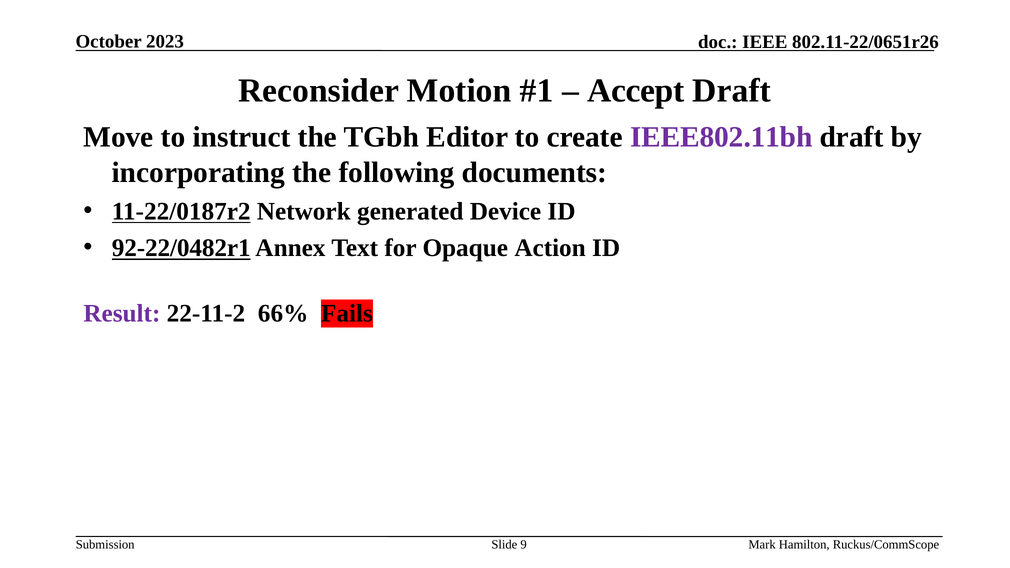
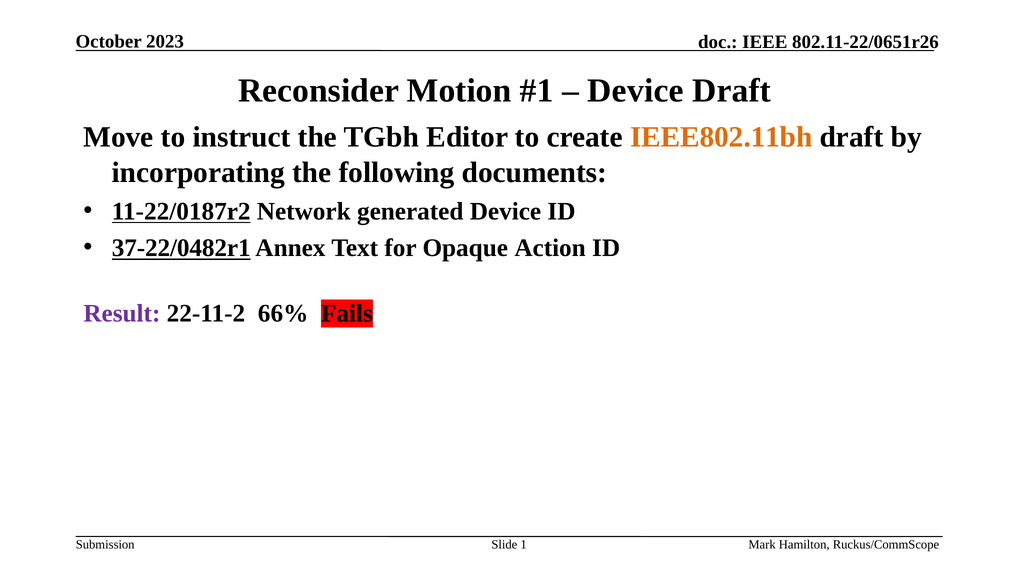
Accept: Accept -> Device (636, 91)
IEEE802.11bh colour: purple -> orange (721, 137)
92-22/0482r1: 92-22/0482r1 -> 37-22/0482r1 (181, 248)
9: 9 -> 1 (524, 545)
